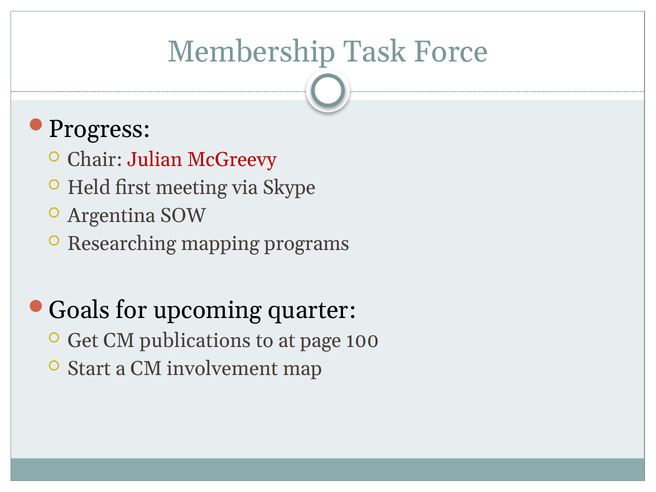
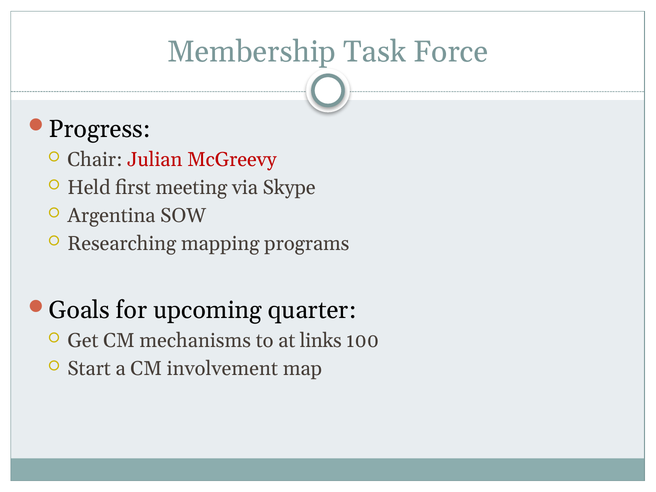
publications: publications -> mechanisms (195, 341)
page: page -> links (321, 341)
